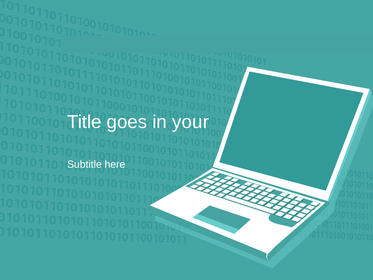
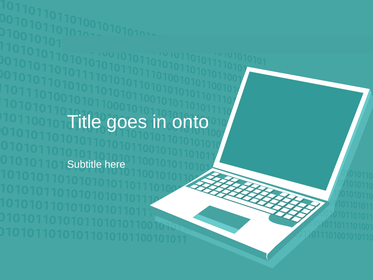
your: your -> onto (191, 122)
